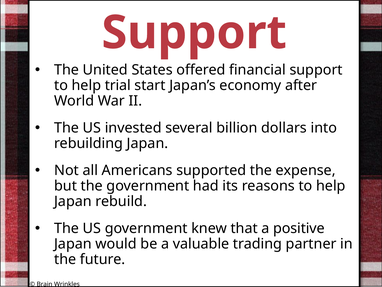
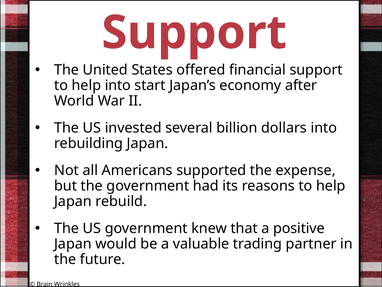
help trial: trial -> into (118, 85)
